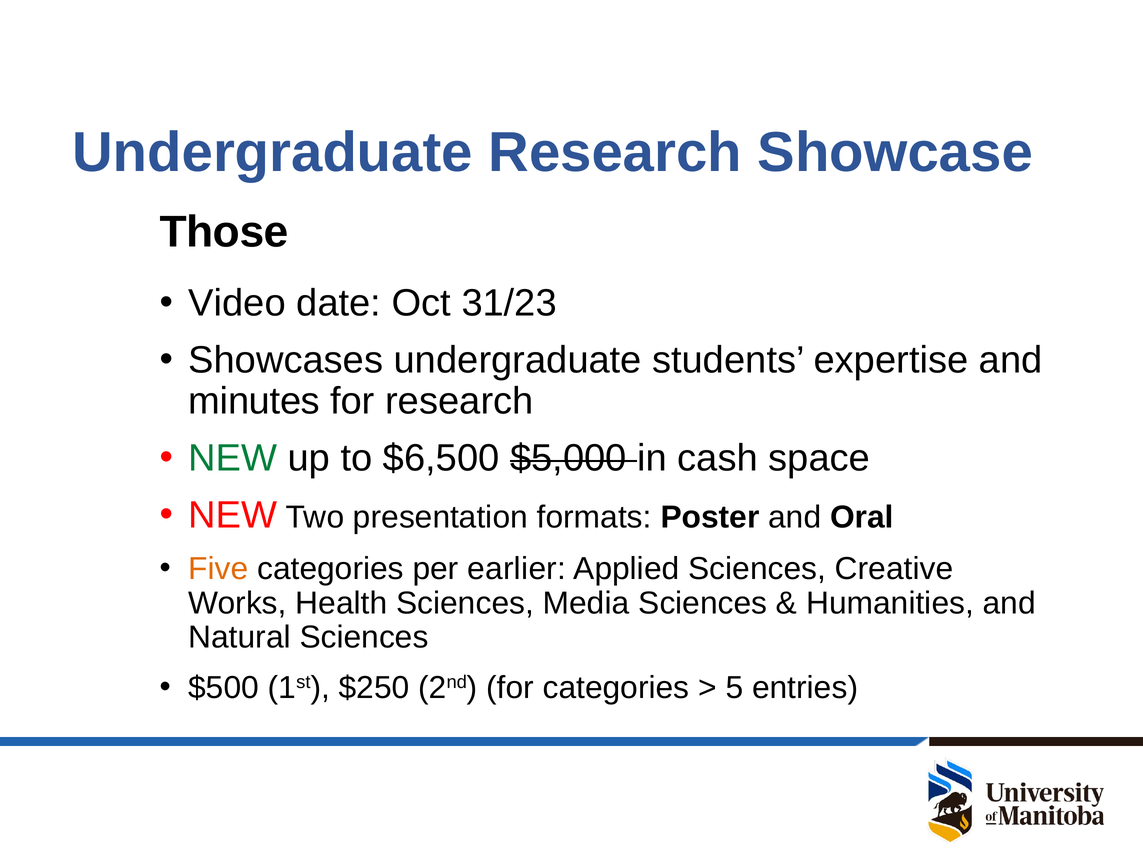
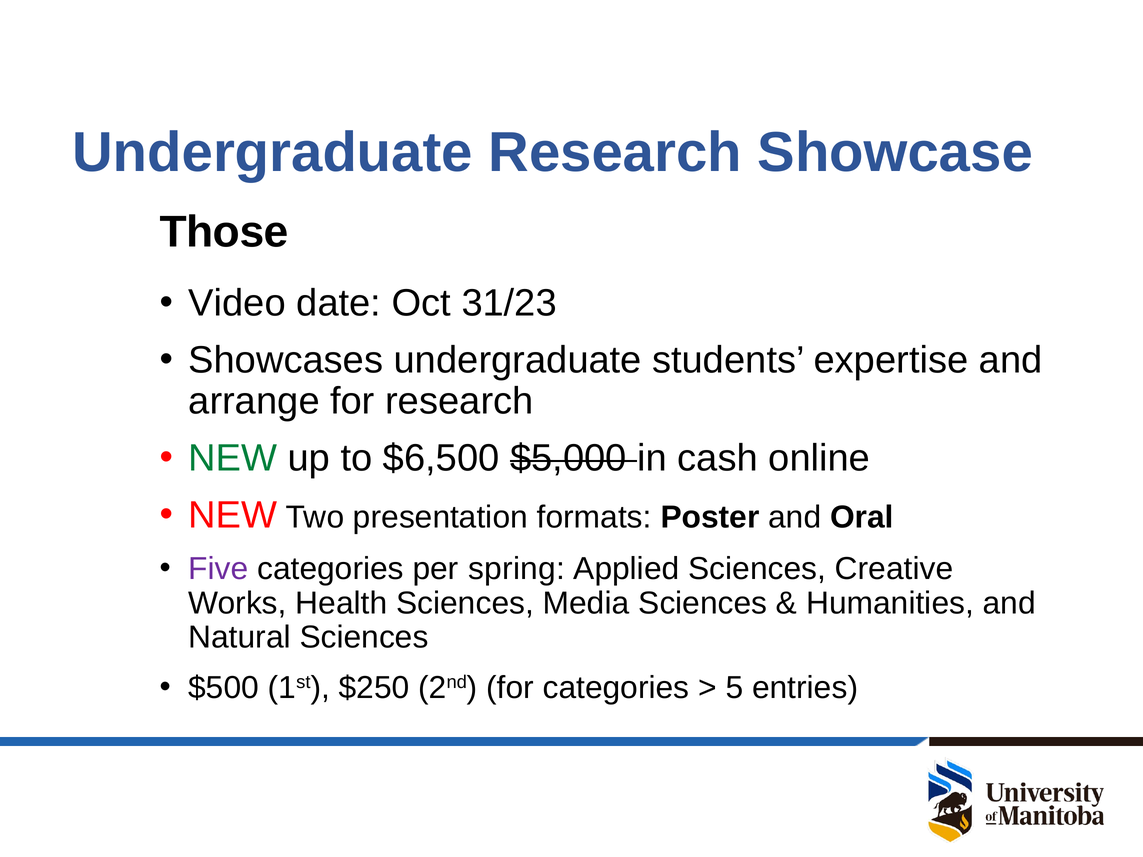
minutes: minutes -> arrange (254, 401)
space: space -> online (819, 458)
Five colour: orange -> purple (218, 569)
earlier: earlier -> spring (517, 569)
